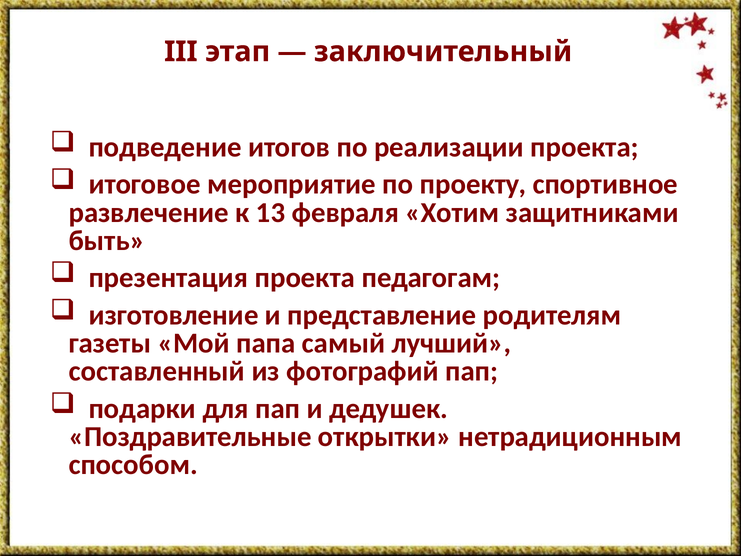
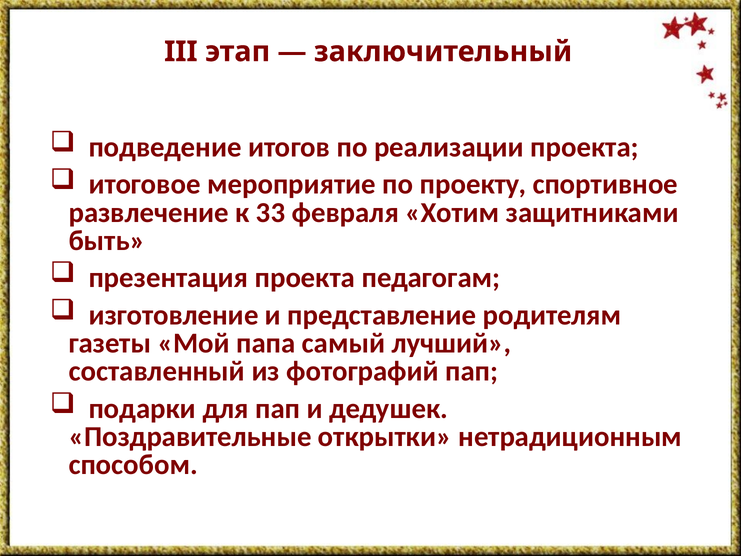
13: 13 -> 33 (271, 212)
